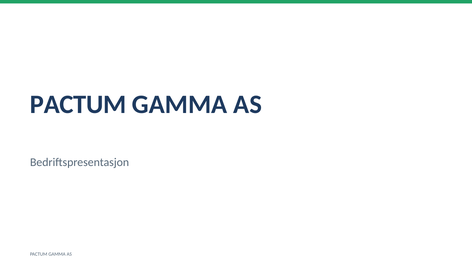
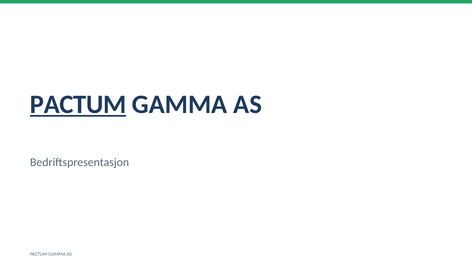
PACTUM underline: none -> present (78, 105)
